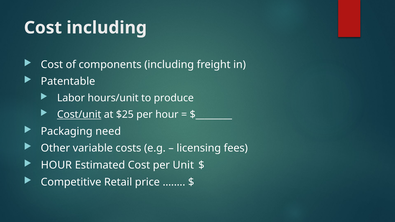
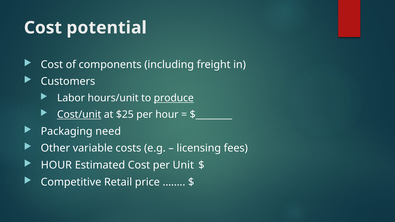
Cost including: including -> potential (107, 28)
Patentable: Patentable -> Customers (68, 81)
produce underline: none -> present (174, 98)
